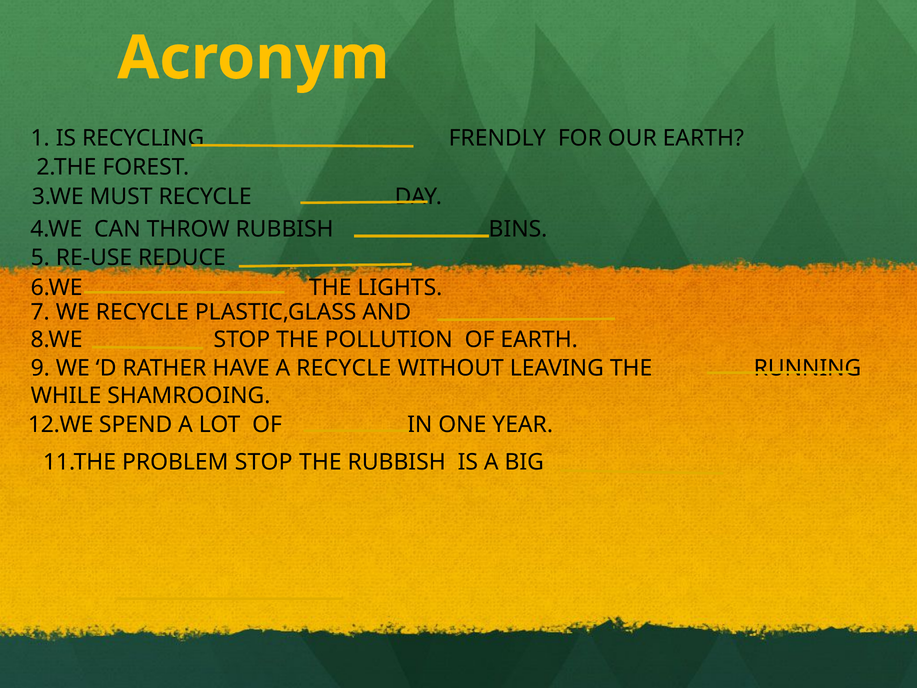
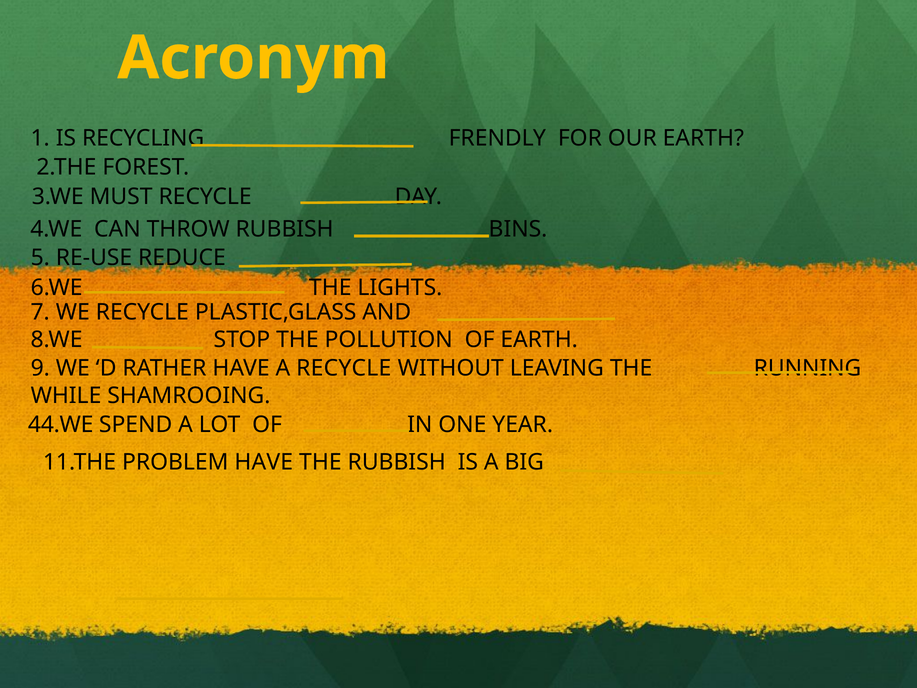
12.WE: 12.WE -> 44.WE (61, 425)
PROBLEM STOP: STOP -> HAVE (264, 462)
